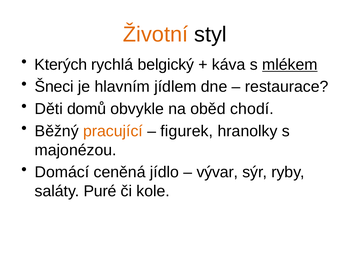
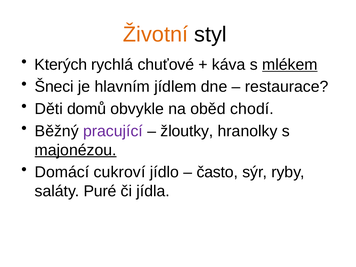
belgický: belgický -> chuťové (166, 65)
pracující colour: orange -> purple (113, 131)
figurek: figurek -> žloutky (187, 131)
majonézou underline: none -> present (76, 150)
ceněná: ceněná -> cukroví (120, 172)
vývar: vývar -> často (217, 172)
kole: kole -> jídla (153, 191)
